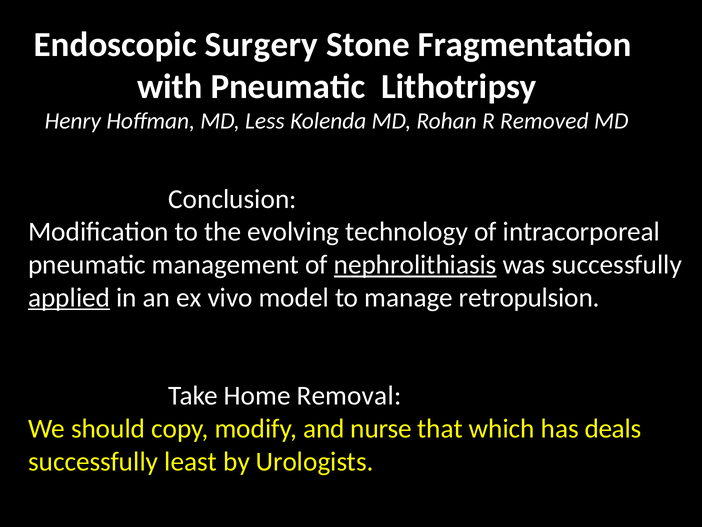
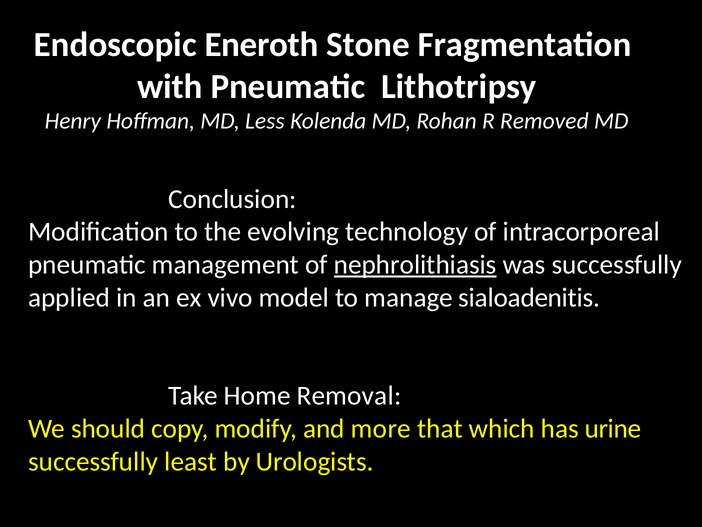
Surgery: Surgery -> Eneroth (262, 45)
applied underline: present -> none (69, 297)
retropulsion: retropulsion -> sialoadenitis (529, 297)
nurse: nurse -> more (381, 428)
deals: deals -> urine (613, 428)
